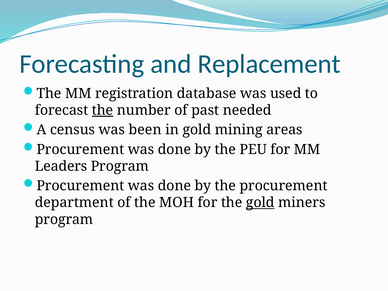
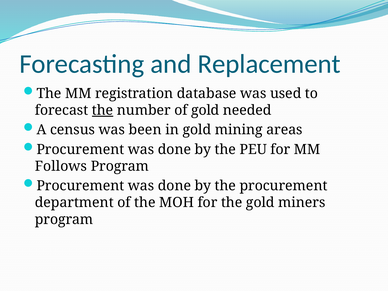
of past: past -> gold (205, 110)
Leaders: Leaders -> Follows (61, 166)
gold underline: present -> none (260, 203)
